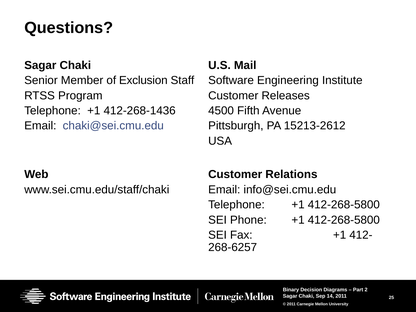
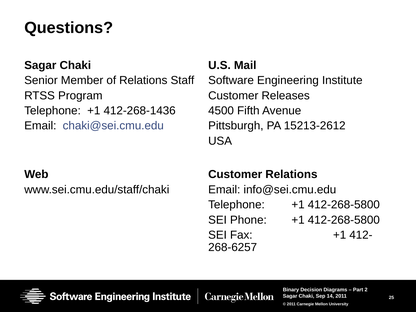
of Exclusion: Exclusion -> Relations (143, 80)
